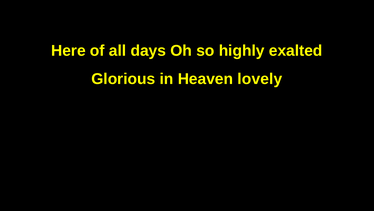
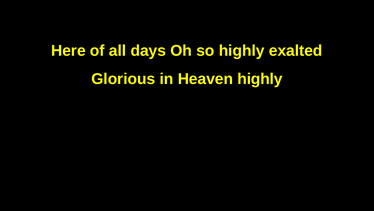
Heaven lovely: lovely -> highly (260, 79)
